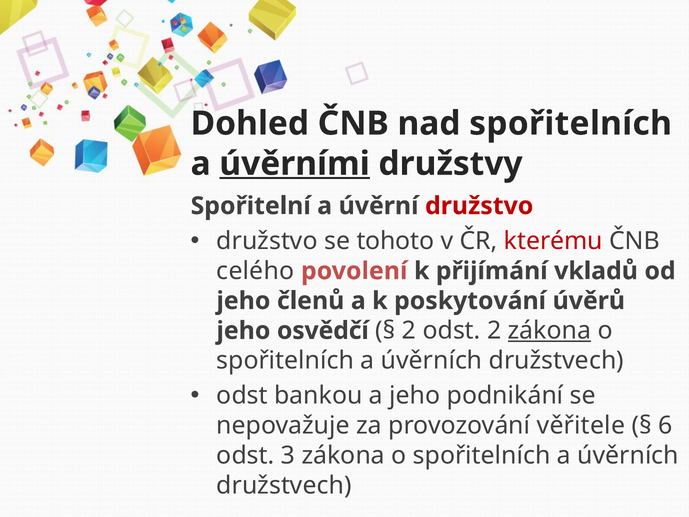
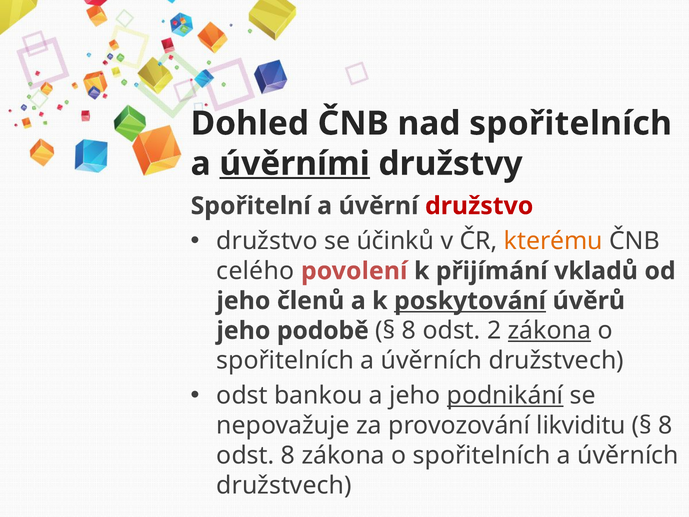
tohoto: tohoto -> účinků (395, 241)
kterému colour: red -> orange (553, 241)
poskytování underline: none -> present (470, 301)
osvědčí: osvědčí -> podobě (323, 331)
2: 2 -> 8 (409, 331)
podnikání underline: none -> present (505, 396)
věřitele: věřitele -> likviditu (581, 425)
6: 6 -> 8 (666, 425)
odst 3: 3 -> 8 (288, 455)
